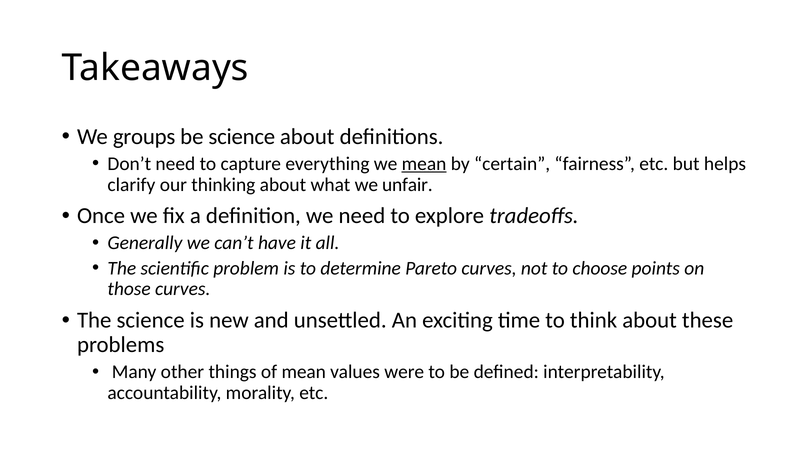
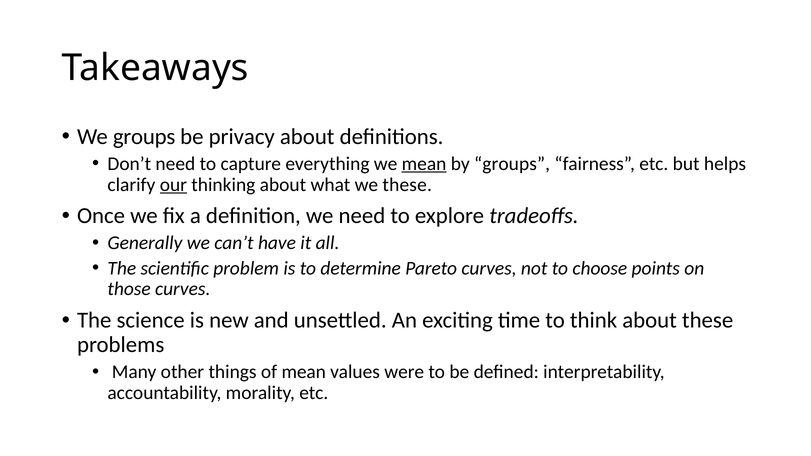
be science: science -> privacy (242, 137)
by certain: certain -> groups (512, 164)
our underline: none -> present (173, 185)
we unfair: unfair -> these (407, 185)
